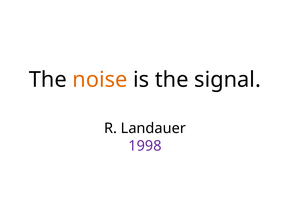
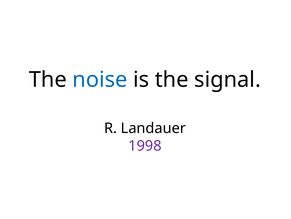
noise colour: orange -> blue (100, 79)
